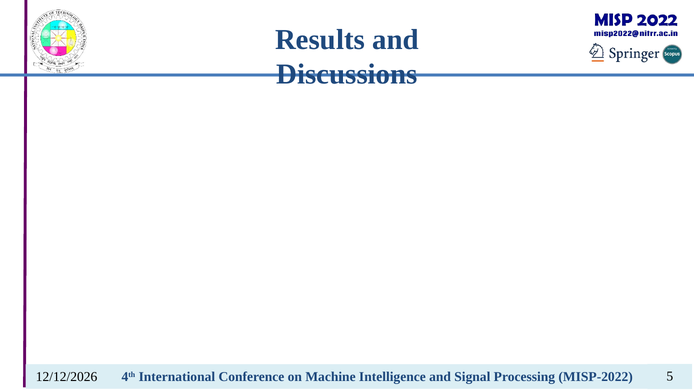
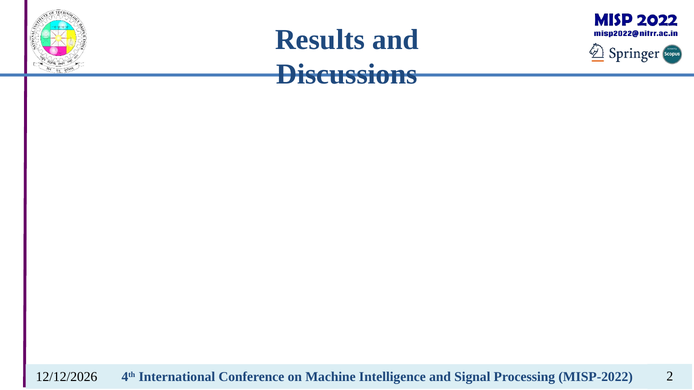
5: 5 -> 2 (670, 377)
